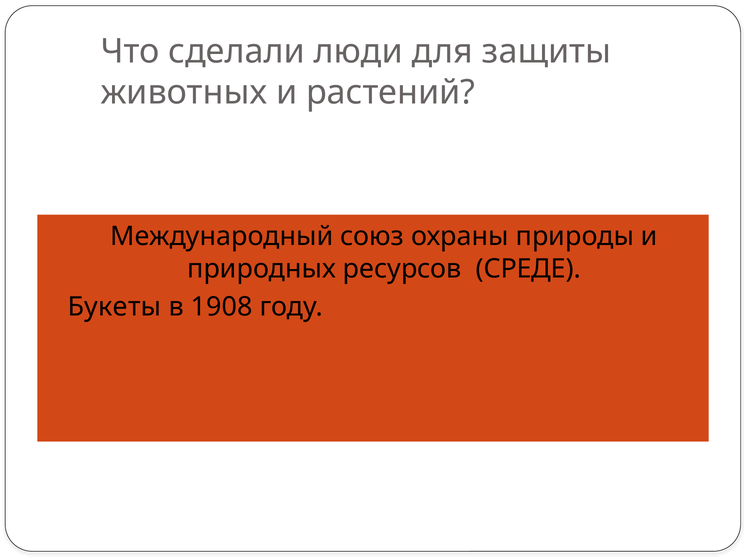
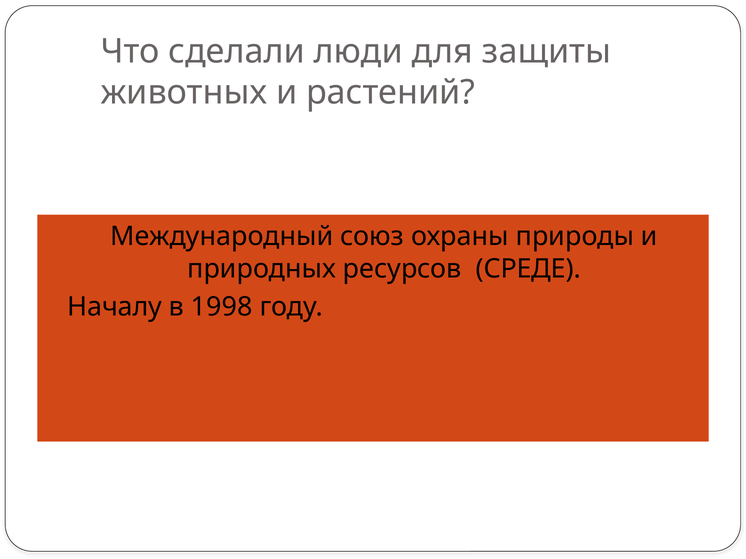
Букеты: Букеты -> Началу (115, 307)
1908: 1908 -> 1998 (222, 307)
